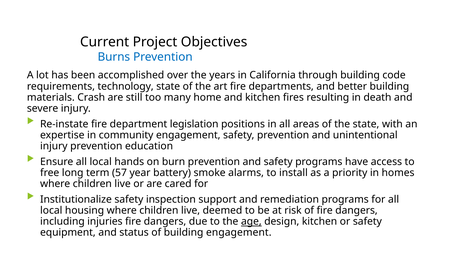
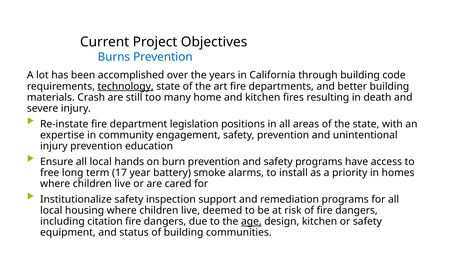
technology underline: none -> present (126, 86)
57: 57 -> 17 (119, 173)
injuries: injuries -> citation (105, 221)
building engagement: engagement -> communities (239, 232)
